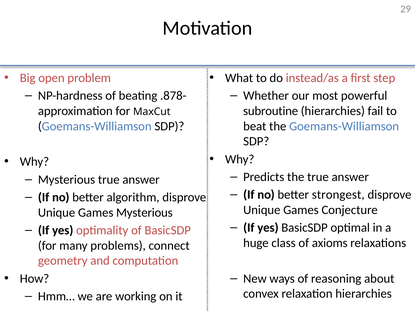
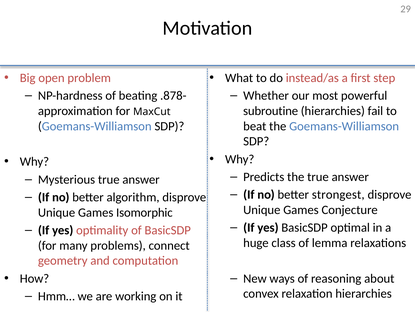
Games Mysterious: Mysterious -> Isomorphic (144, 212)
axioms: axioms -> lemma (330, 242)
